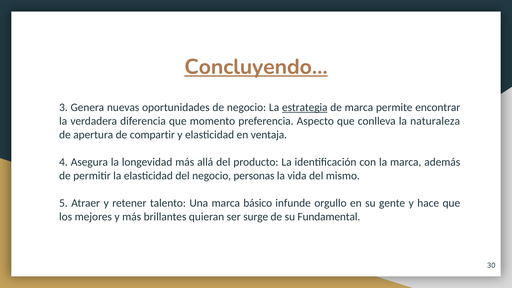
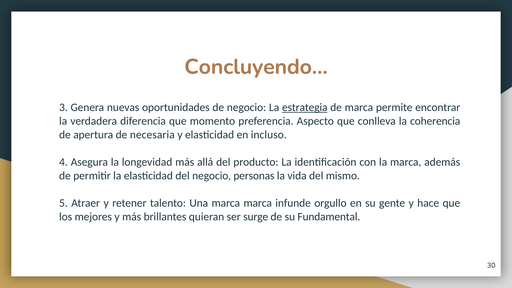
Concluyendo… underline: present -> none (256, 67)
naturaleza: naturaleza -> coherencia (435, 121)
compartir: compartir -> necesaria (152, 135)
ventaja: ventaja -> incluso (269, 135)
marca básico: básico -> marca (258, 203)
